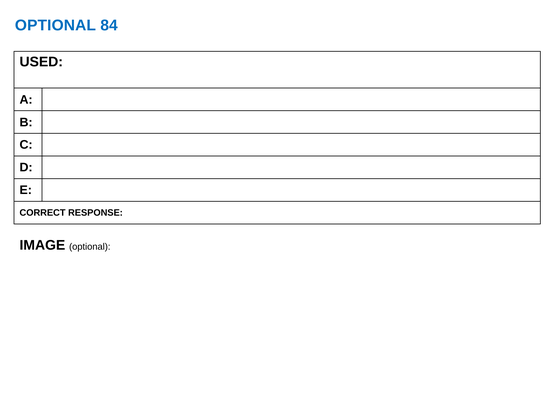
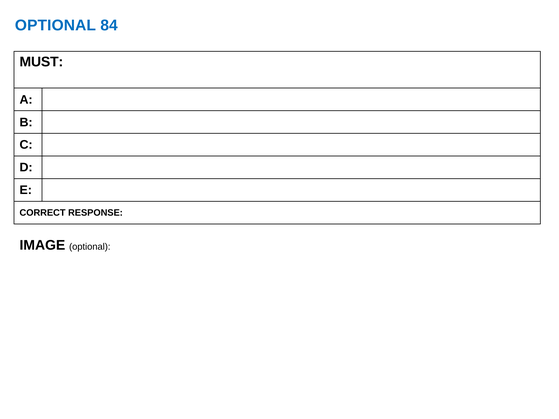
USED: USED -> MUST (41, 62)
